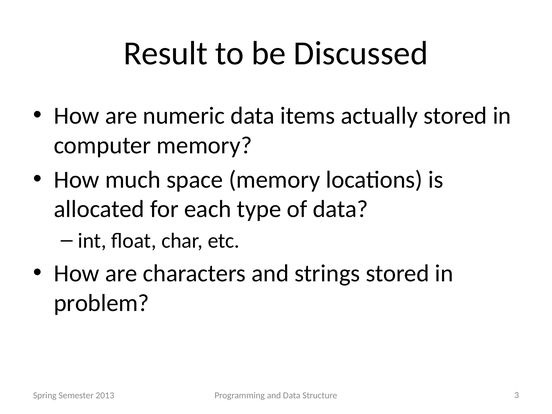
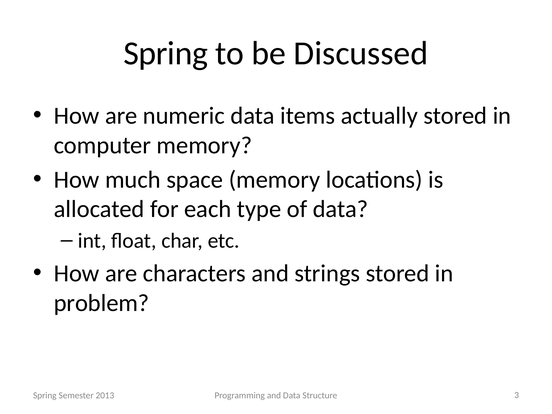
Result: Result -> Spring (166, 53)
